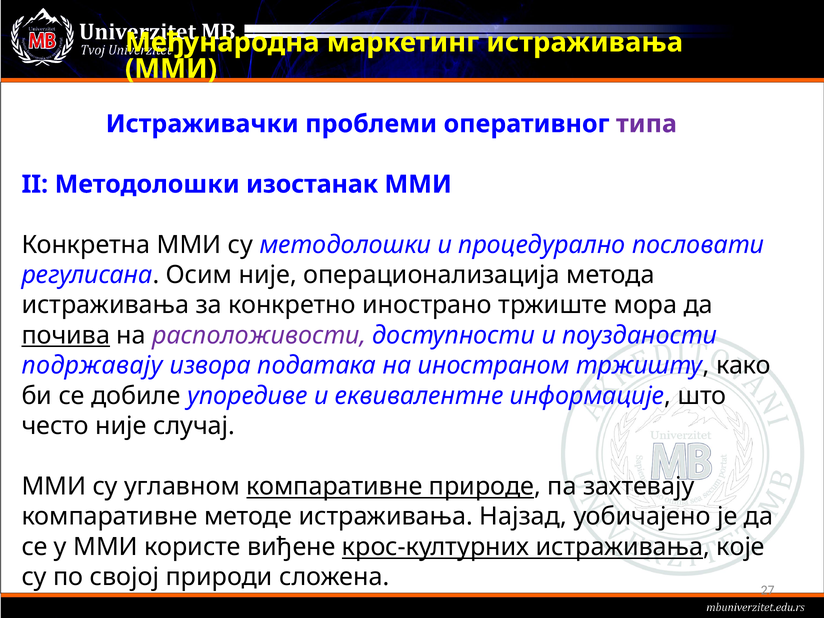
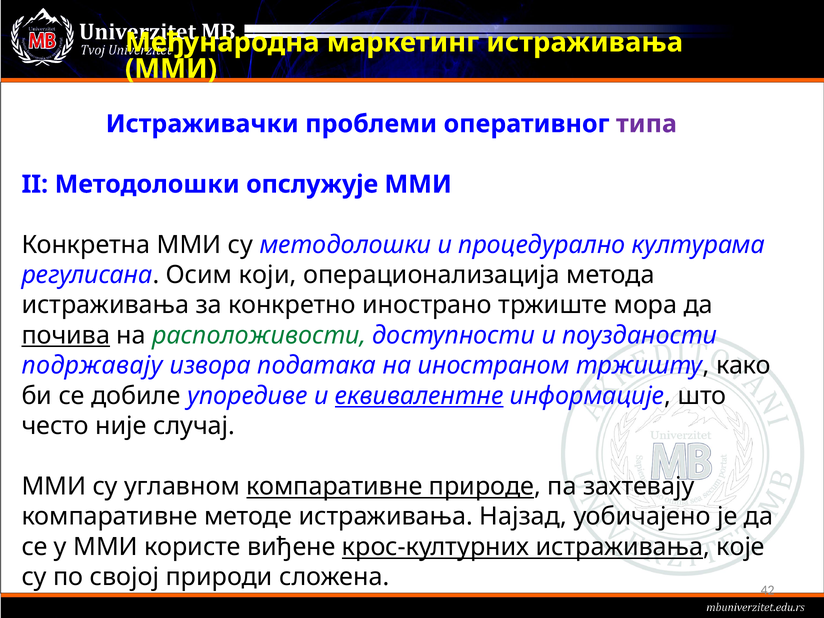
изостанак: изостанак -> опслужује (312, 184)
пословати: пословати -> културама (698, 245)
Осим није: није -> који (268, 275)
расположивости colour: purple -> green (259, 335)
еквивалентне underline: none -> present (419, 396)
27: 27 -> 42 (768, 590)
